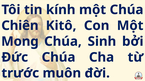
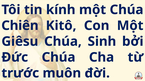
Mong: Mong -> Giêsu (20, 42)
